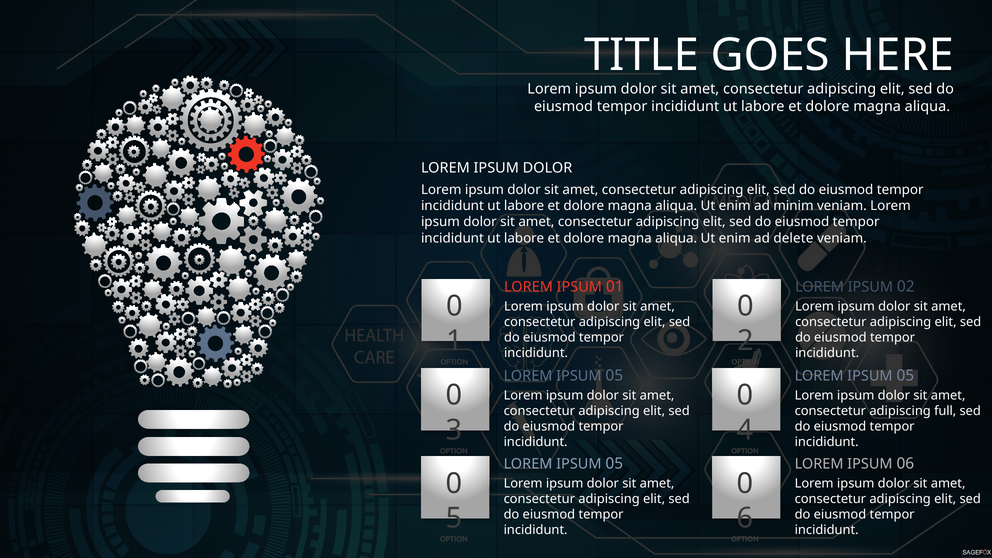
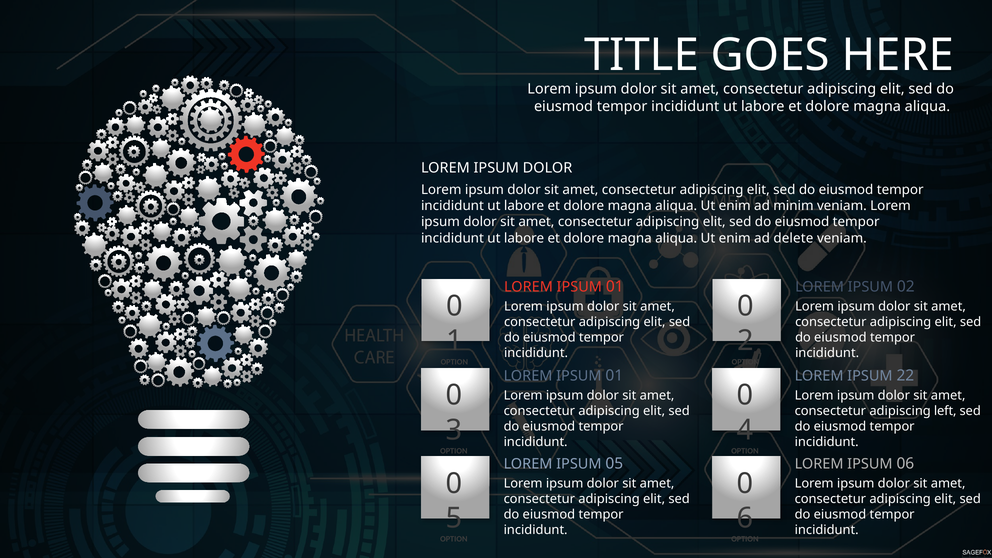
05: 05 -> 01 (614, 376)
05: 05 -> 22 (905, 376)
full: full -> left (945, 411)
